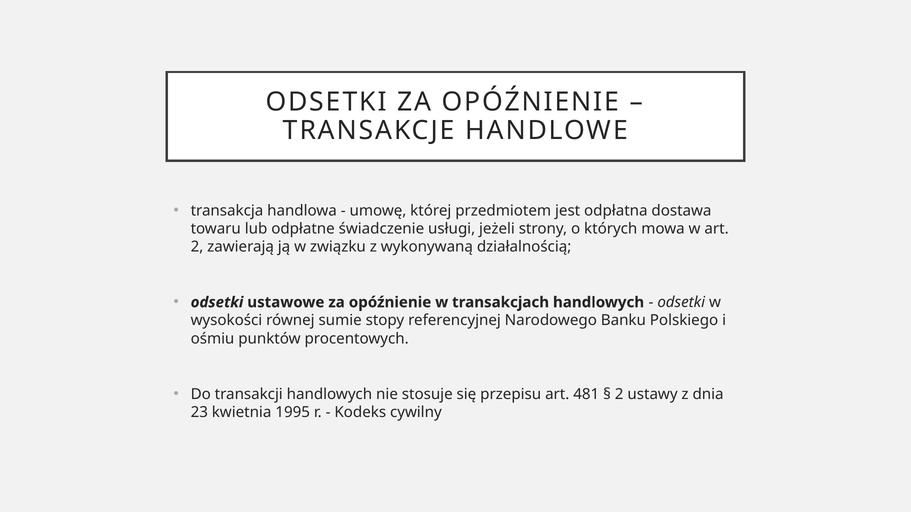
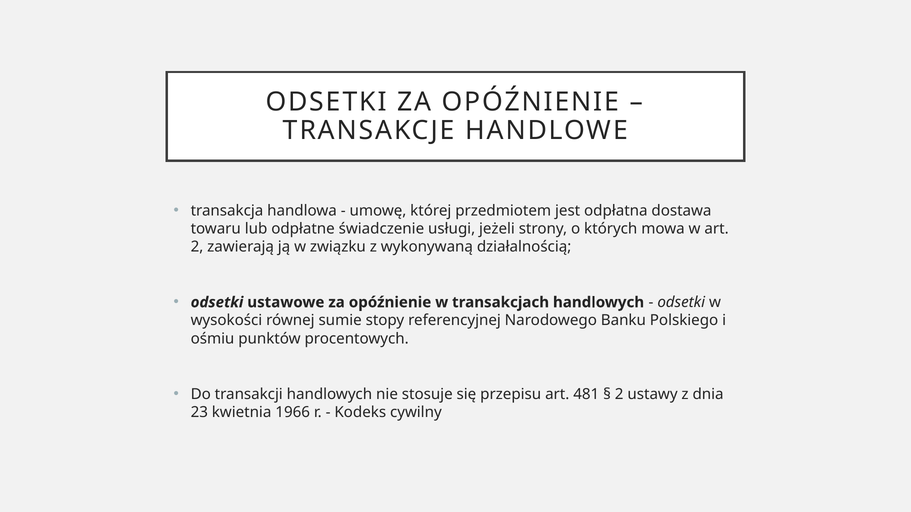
1995: 1995 -> 1966 (293, 413)
